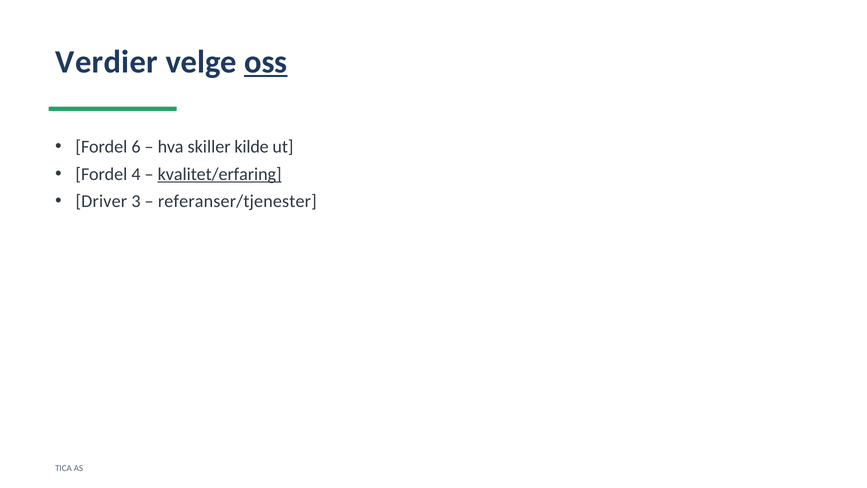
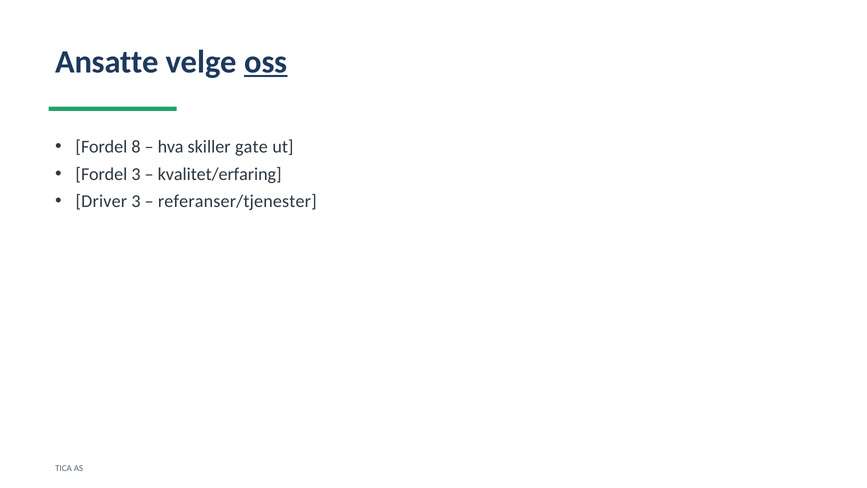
Verdier: Verdier -> Ansatte (107, 62)
6: 6 -> 8 (136, 147)
kilde: kilde -> gate (251, 147)
Fordel 4: 4 -> 3 (136, 174)
kvalitet/erfaring underline: present -> none (220, 174)
